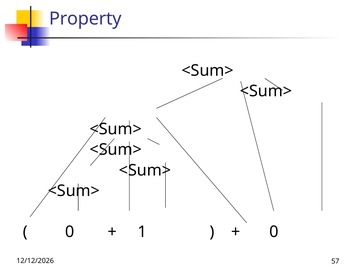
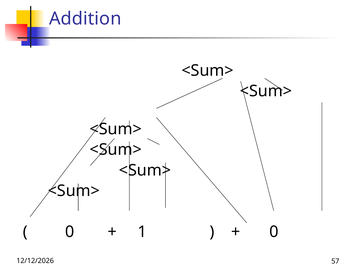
Property: Property -> Addition (85, 19)
